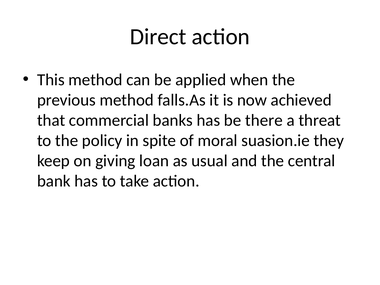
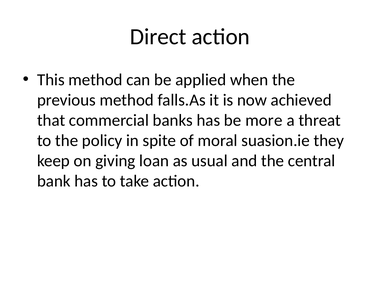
there: there -> more (264, 120)
